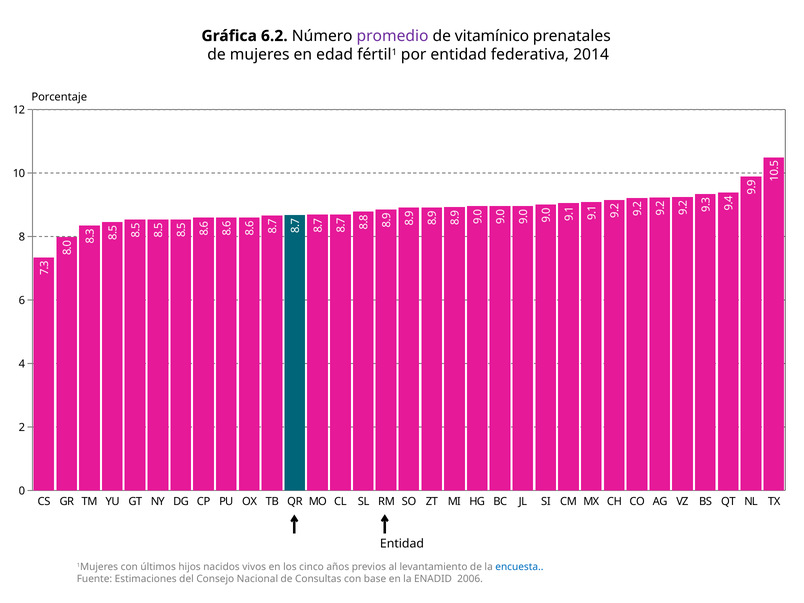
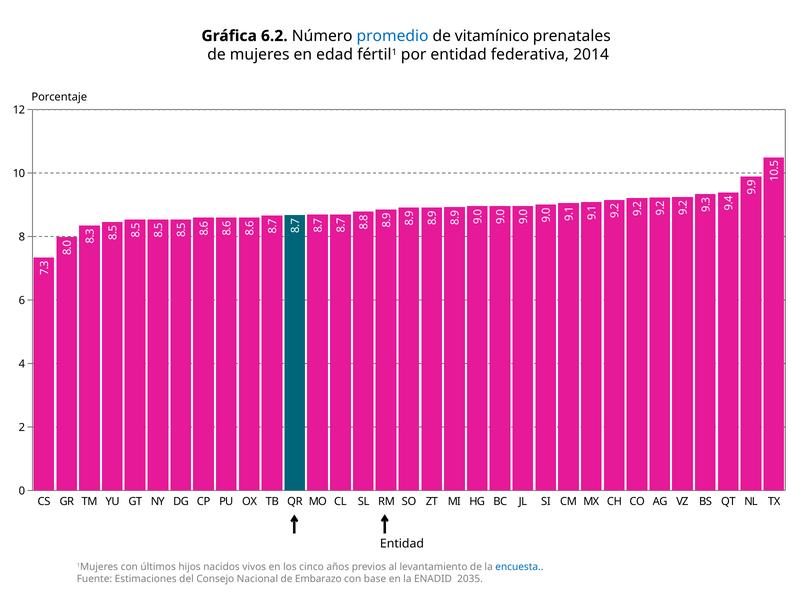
promedio colour: purple -> blue (393, 36)
Consultas: Consultas -> Embarazo (318, 579)
2006: 2006 -> 2035 (470, 579)
